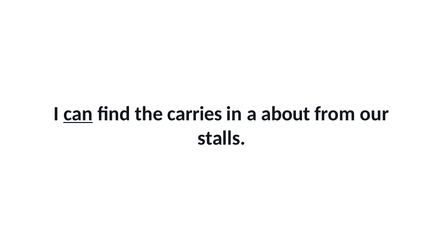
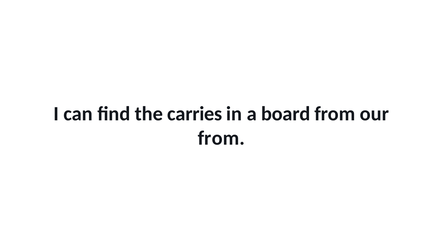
can underline: present -> none (78, 114)
about: about -> board (286, 114)
stalls: stalls -> from (221, 138)
